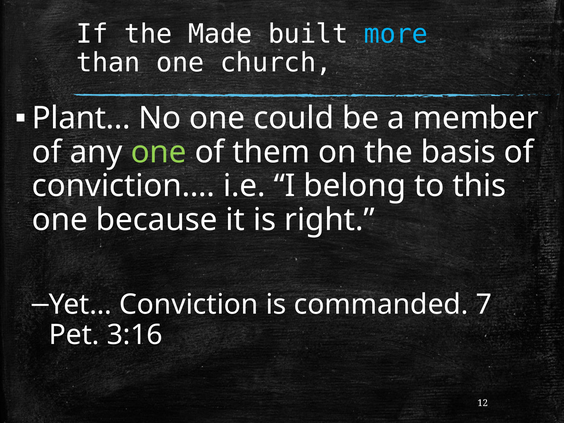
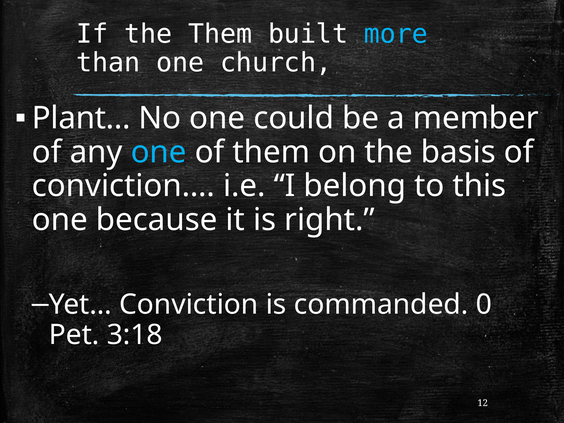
the Made: Made -> Them (220, 34)
one colour: light green -> light blue (159, 152)
7: 7 -> 0 (484, 305)
3:16: 3:16 -> 3:18 (135, 335)
